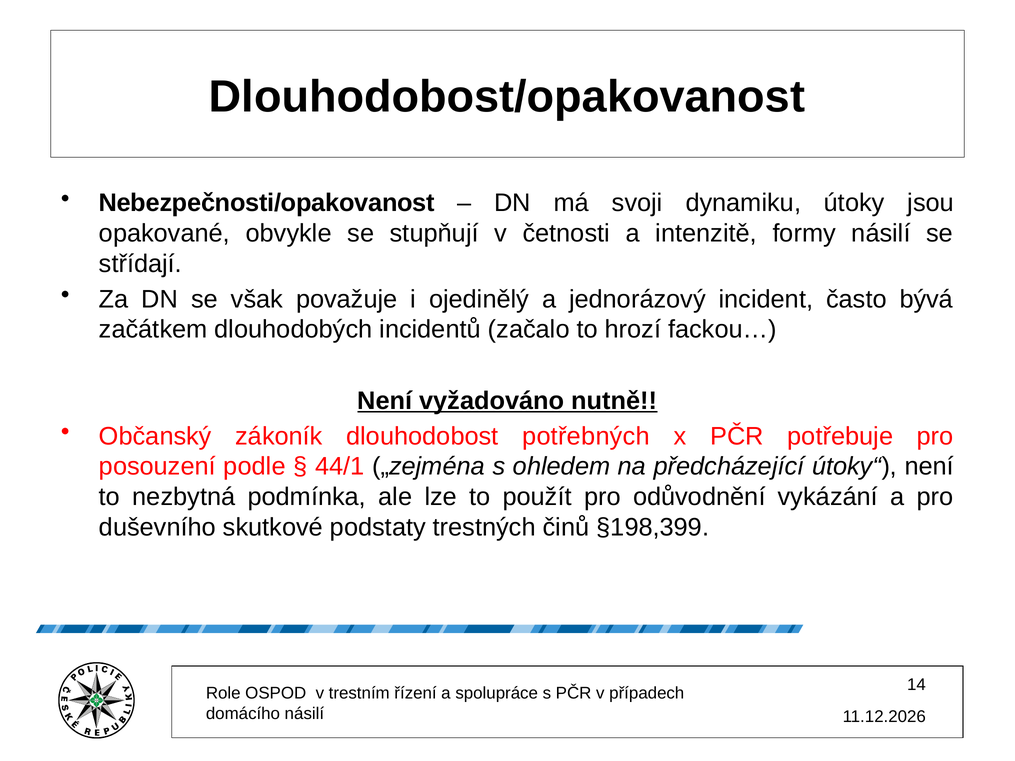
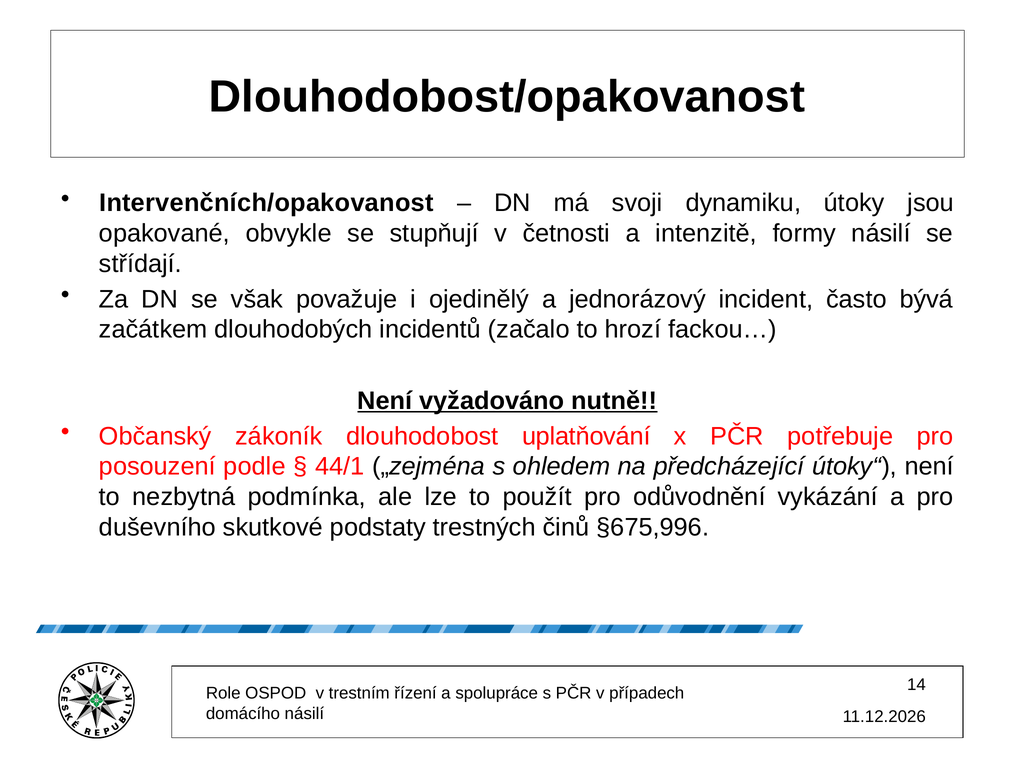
Nebezpečnosti/opakovanost: Nebezpečnosti/opakovanost -> Intervenčních/opakovanost (266, 203)
potřebných: potřebných -> uplatňování (586, 436)
§198,399: §198,399 -> §675,996 (653, 528)
